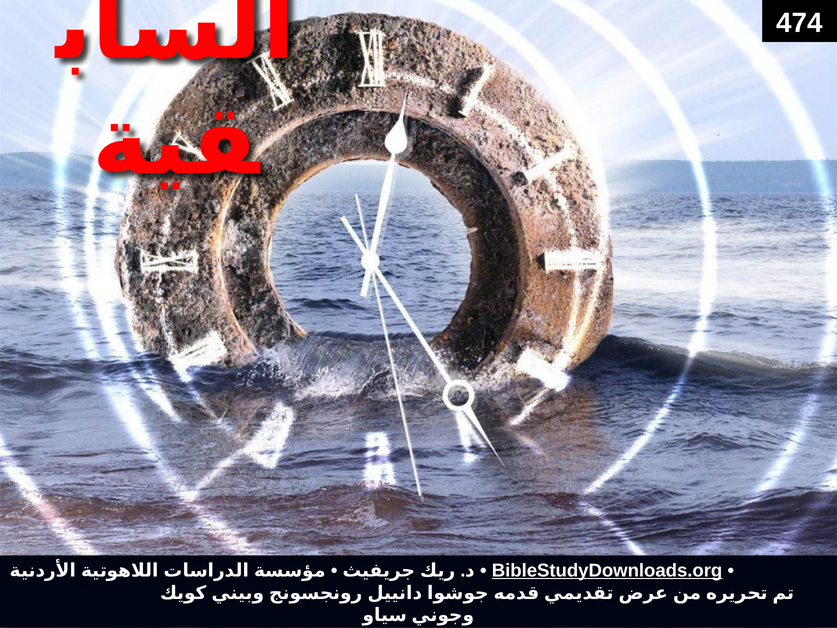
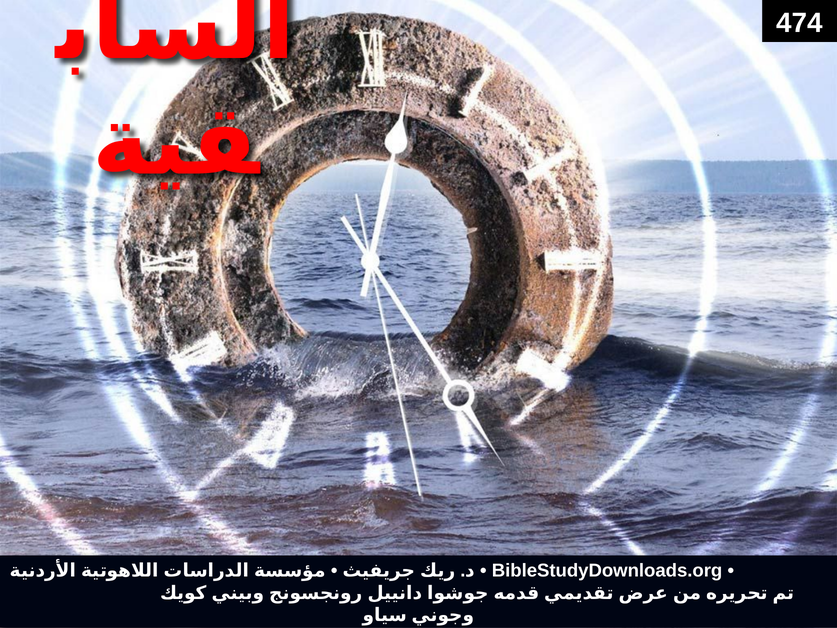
BibleStudyDownloads.org underline: present -> none (607, 570)
